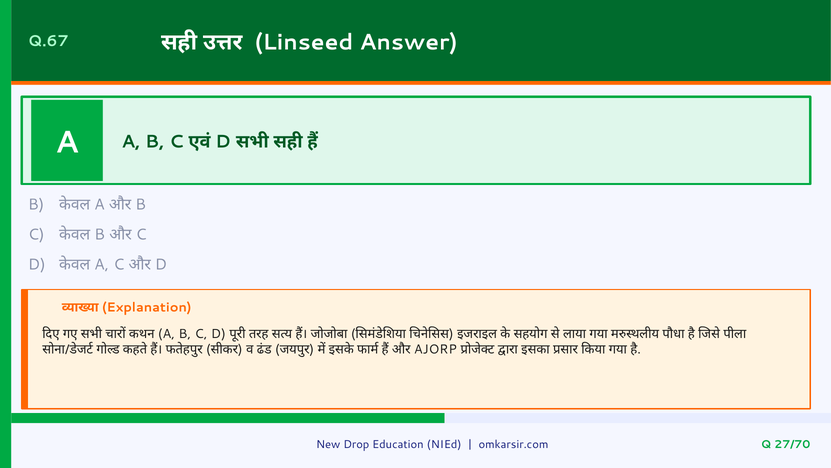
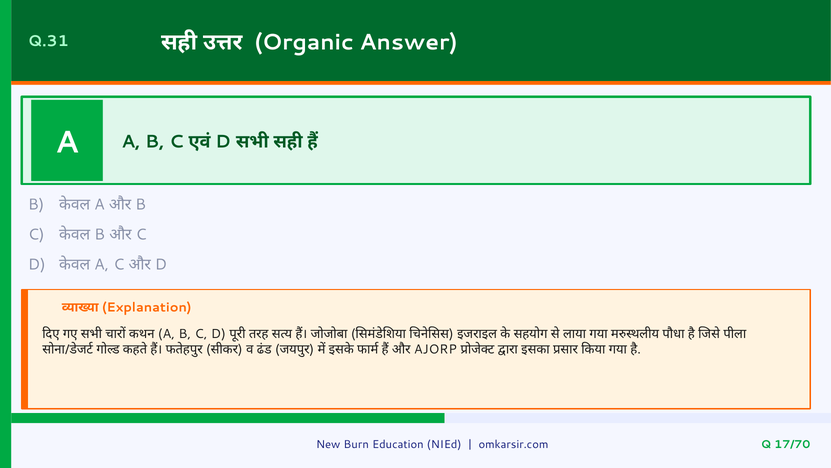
Q.67: Q.67 -> Q.31 (48, 41)
Linseed: Linseed -> Organic (304, 42)
Drop: Drop -> Burn (356, 444)
27/70: 27/70 -> 17/70 (792, 444)
